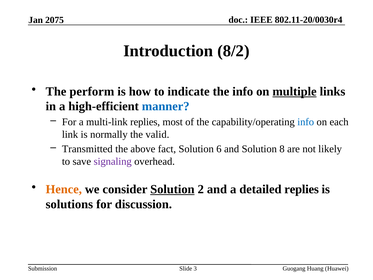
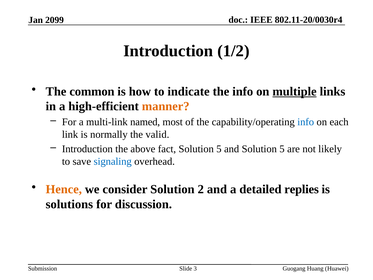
2075: 2075 -> 2099 (55, 20)
8/2: 8/2 -> 1/2 (233, 51)
perform: perform -> common (92, 91)
manner colour: blue -> orange (166, 106)
multi-link replies: replies -> named (145, 122)
Transmitted: Transmitted -> Introduction (87, 149)
fact Solution 6: 6 -> 5 (219, 149)
and Solution 8: 8 -> 5 (282, 149)
signaling colour: purple -> blue (113, 161)
Solution underline: present -> none (172, 189)
